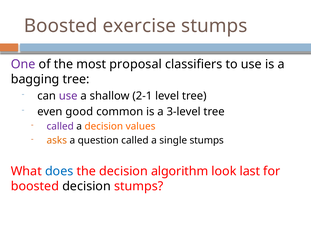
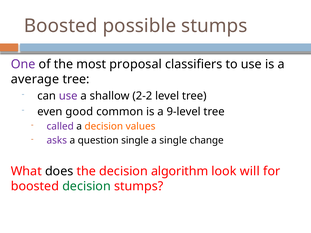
exercise: exercise -> possible (139, 26)
bagging: bagging -> average (35, 79)
2-1: 2-1 -> 2-2 (142, 96)
3-level: 3-level -> 9-level (184, 112)
asks colour: orange -> purple (57, 141)
question called: called -> single (135, 141)
single stumps: stumps -> change (207, 141)
does colour: blue -> black (59, 171)
last: last -> will (250, 171)
decision colour: black -> green (87, 186)
